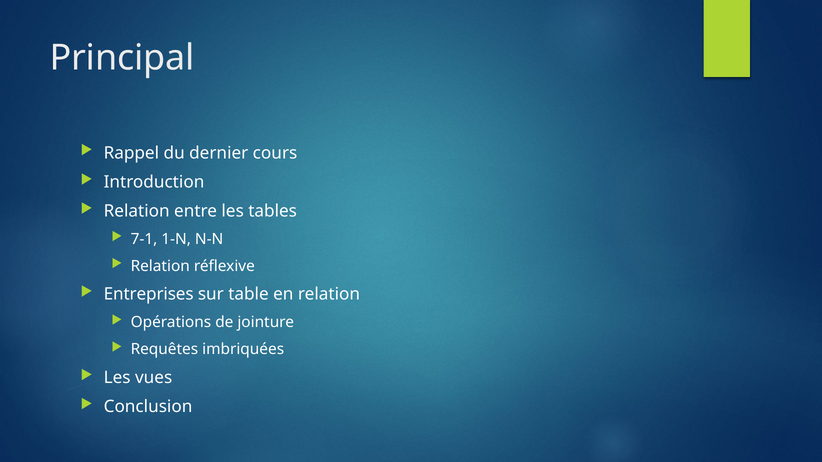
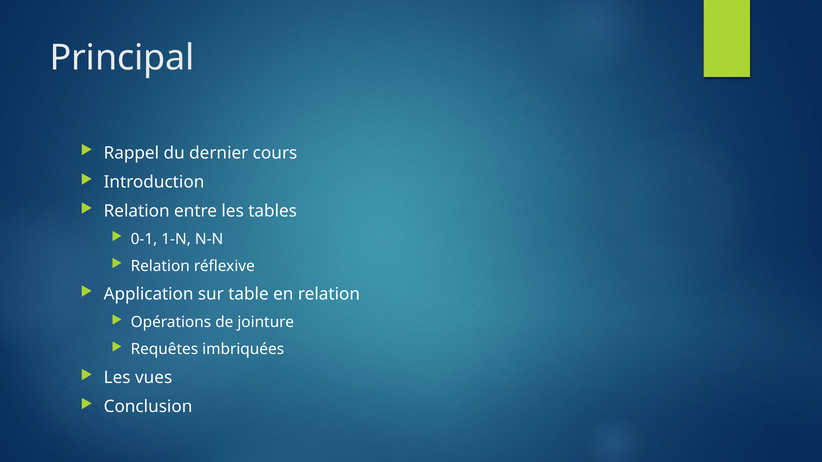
7-1: 7-1 -> 0-1 (144, 239)
Entreprises: Entreprises -> Application (149, 295)
